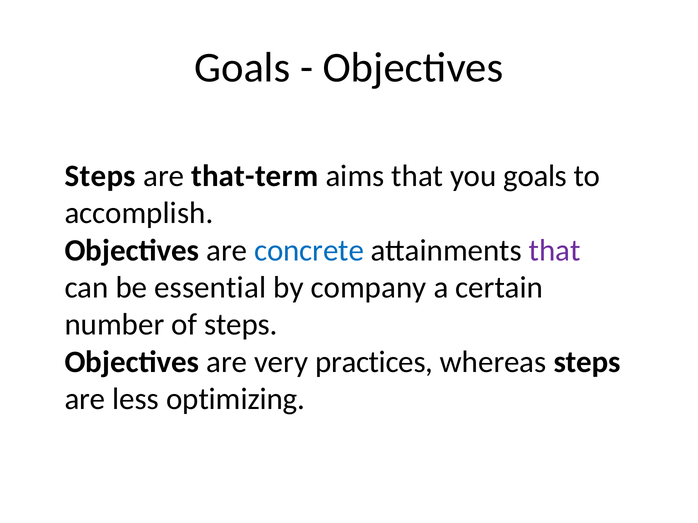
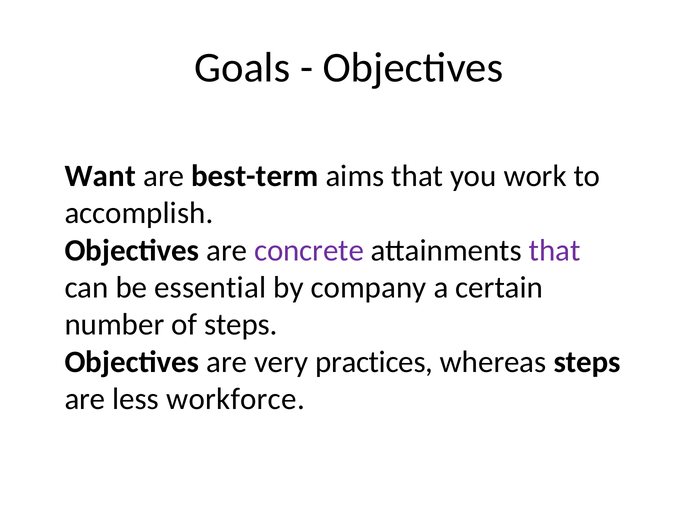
Steps: Steps -> Want (100, 176)
that-term: that-term -> best-term (255, 176)
you goals: goals -> work (535, 176)
concrete colour: blue -> purple (309, 251)
optimizing: optimizing -> workforce (235, 399)
